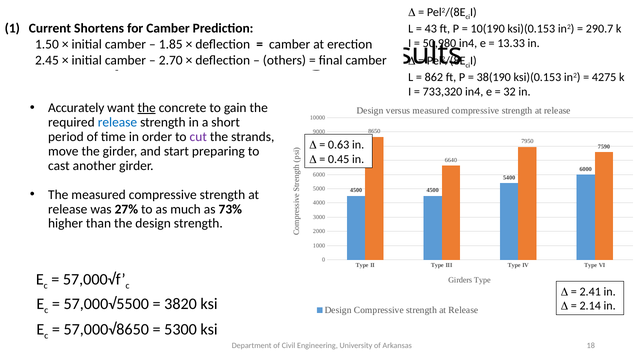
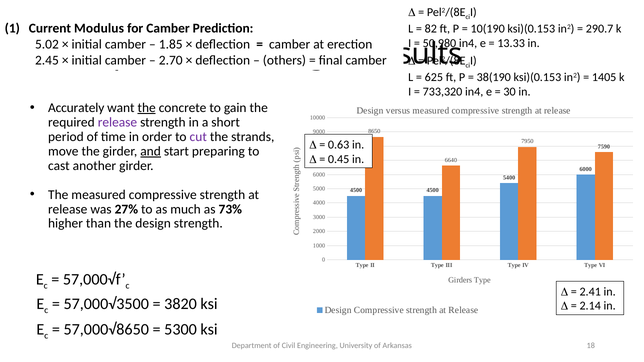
Shortens: Shortens -> Modulus (99, 28)
43: 43 -> 82 (431, 29)
1.50: 1.50 -> 5.02 (47, 44)
862: 862 -> 625 (434, 77)
4275: 4275 -> 1405 (604, 77)
32: 32 -> 30 (510, 92)
release colour: blue -> purple (117, 122)
and underline: none -> present (151, 151)
57,000√5500: 57,000√5500 -> 57,000√3500 (106, 304)
